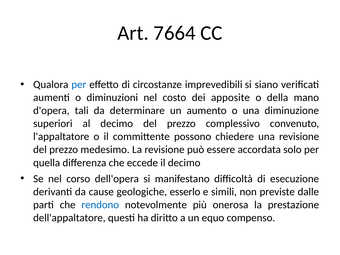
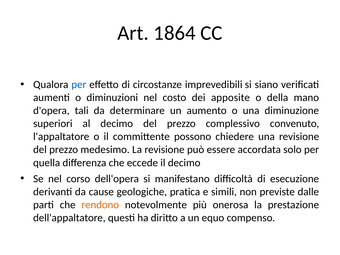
7664: 7664 -> 1864 (175, 33)
esserlo: esserlo -> pratica (185, 192)
rendono colour: blue -> orange (100, 205)
